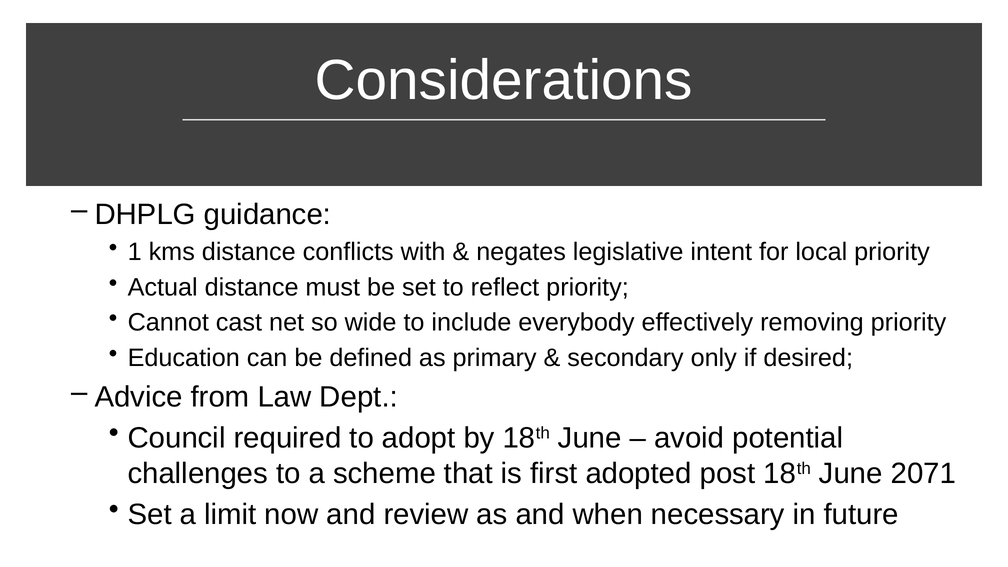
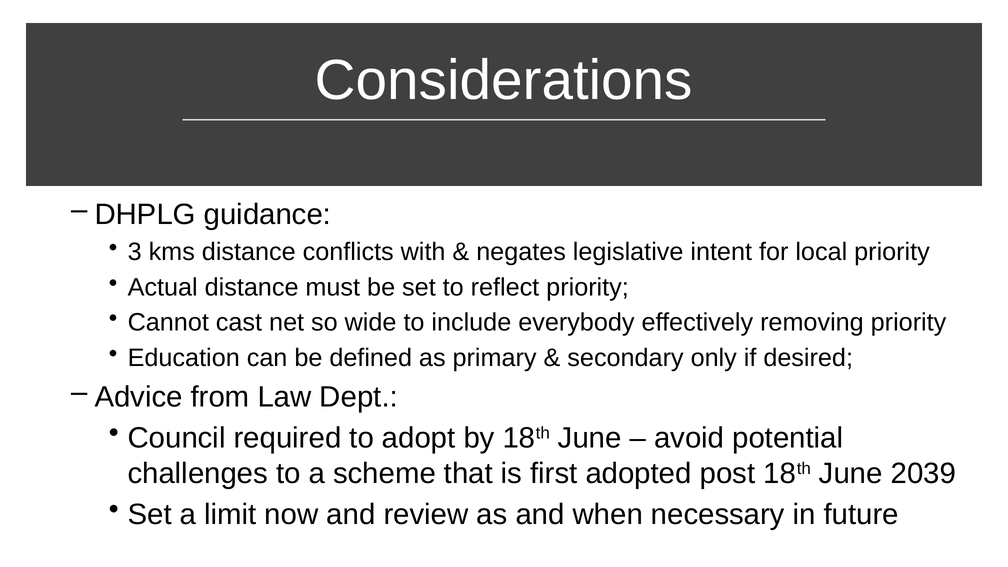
1: 1 -> 3 (135, 252)
2071: 2071 -> 2039 (923, 473)
